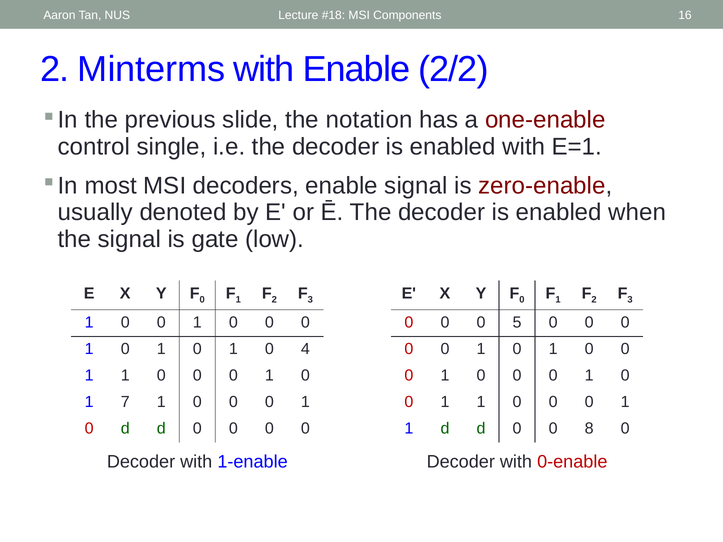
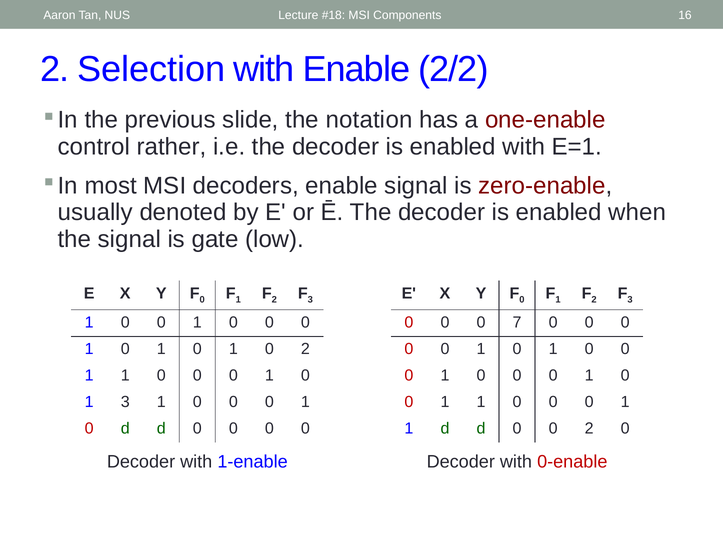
Minterms: Minterms -> Selection (151, 69)
single: single -> rather (172, 147)
5: 5 -> 7 (517, 323)
1 0 4: 4 -> 2 (305, 349)
1 7: 7 -> 3 (125, 402)
0 0 8: 8 -> 2 (589, 429)
